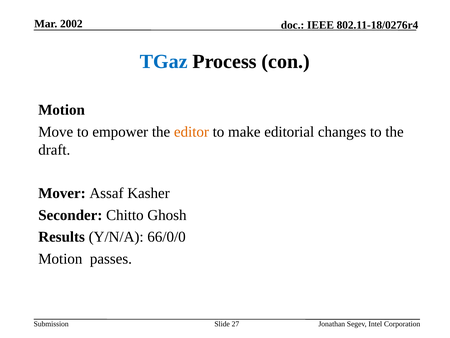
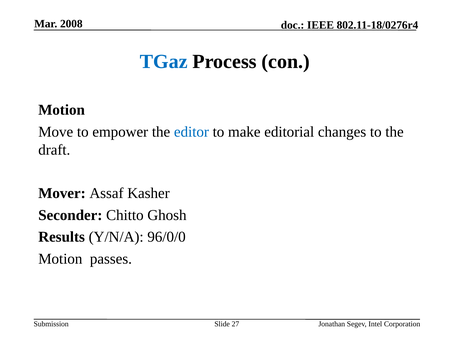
2002: 2002 -> 2008 (71, 24)
editor colour: orange -> blue (191, 132)
66/0/0: 66/0/0 -> 96/0/0 (167, 237)
